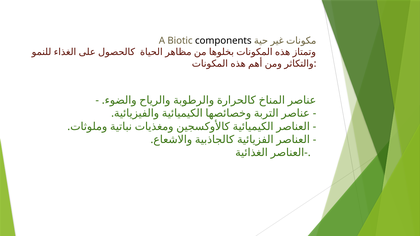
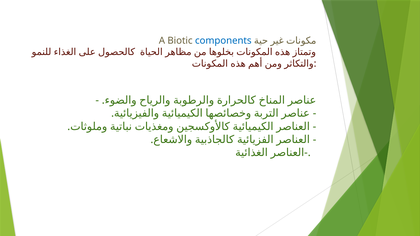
components colour: black -> blue (223, 41)
